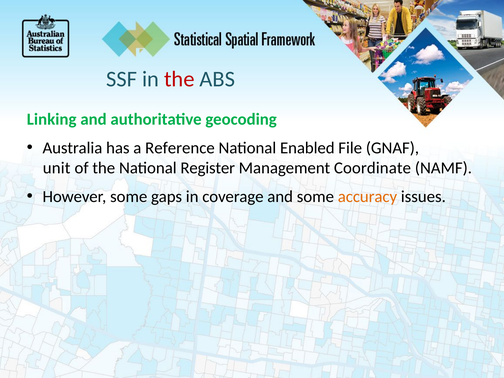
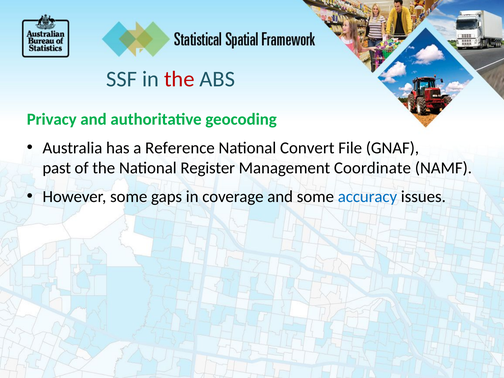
Linking: Linking -> Privacy (52, 119)
Enabled: Enabled -> Convert (307, 148)
unit: unit -> past (57, 168)
accuracy colour: orange -> blue (367, 197)
